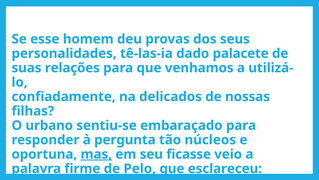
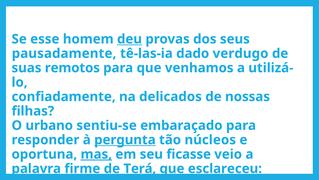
deu underline: none -> present (129, 39)
personalidades: personalidades -> pausadamente (64, 53)
palacete: palacete -> verdugo (241, 53)
relações: relações -> remotos (72, 68)
pergunta underline: none -> present (125, 139)
Pelo: Pelo -> Terá (140, 168)
